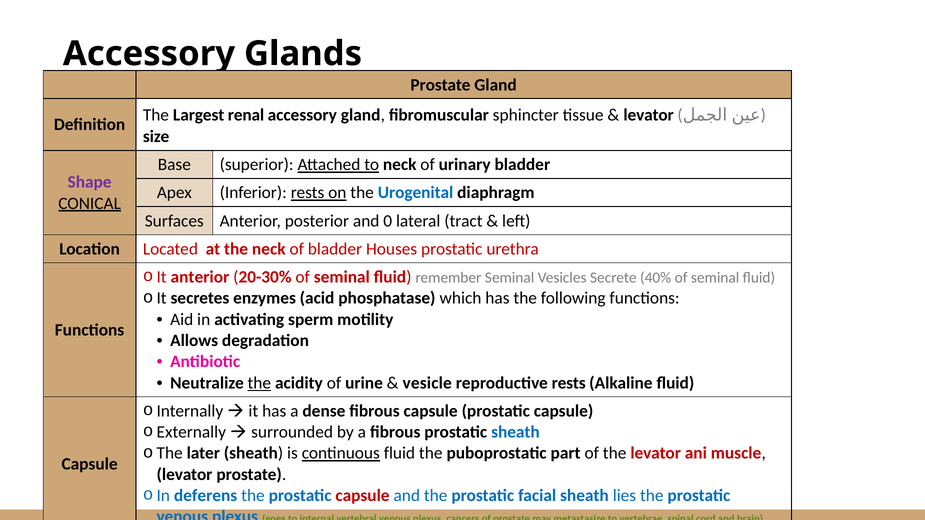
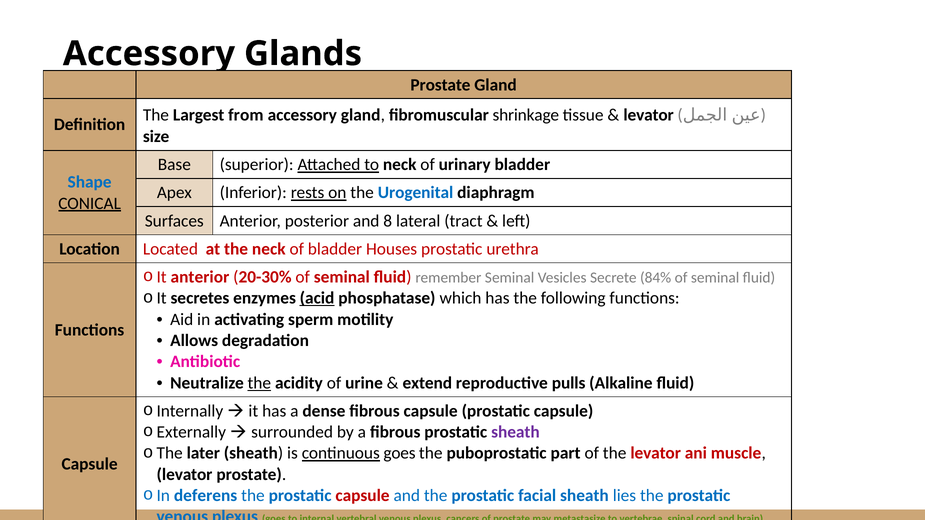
renal: renal -> from (246, 115)
sphincter: sphincter -> shrinkage (526, 115)
Shape colour: purple -> blue (90, 182)
0: 0 -> 8 (388, 221)
40%: 40% -> 84% (656, 278)
acid underline: none -> present (317, 298)
vesicle: vesicle -> extend (427, 383)
reproductive rests: rests -> pulls (569, 383)
sheath colour: blue -> purple (515, 432)
continuous fluid: fluid -> goes (400, 454)
